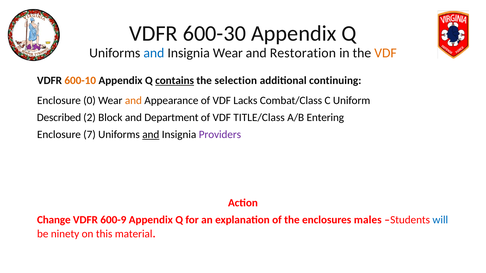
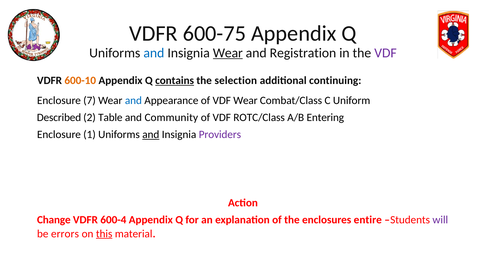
600-30: 600-30 -> 600-75 (214, 33)
Wear underline: none -> present (228, 53)
Restoration: Restoration -> Registration (303, 53)
VDF colour: orange -> purple (386, 53)
0: 0 -> 7 (90, 101)
and colour: orange -> blue (133, 101)
VDF Lacks: Lacks -> Wear (245, 101)
Block: Block -> Table (110, 118)
Department: Department -> Community (171, 118)
TITLE/Class: TITLE/Class -> ROTC/Class (259, 118)
7: 7 -> 1 (90, 135)
600-9: 600-9 -> 600-4 (113, 220)
males: males -> entire (368, 220)
will colour: blue -> purple (440, 220)
ninety: ninety -> errors (65, 234)
this underline: none -> present (104, 234)
